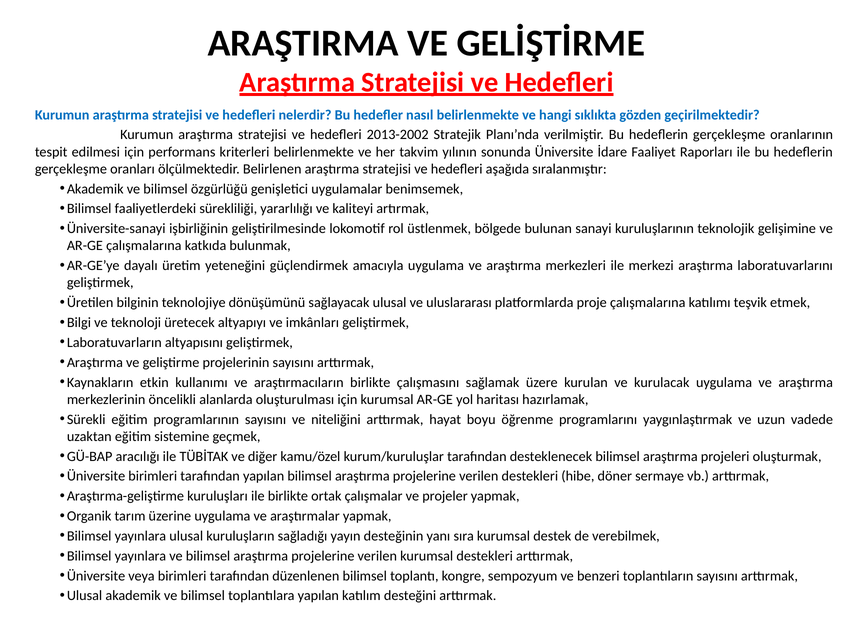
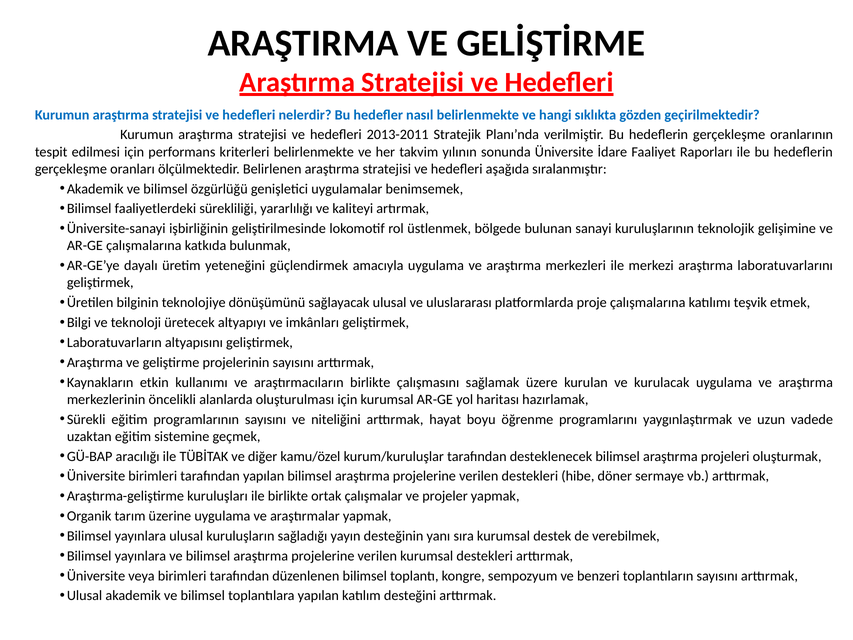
2013-2002: 2013-2002 -> 2013-2011 (398, 135)
